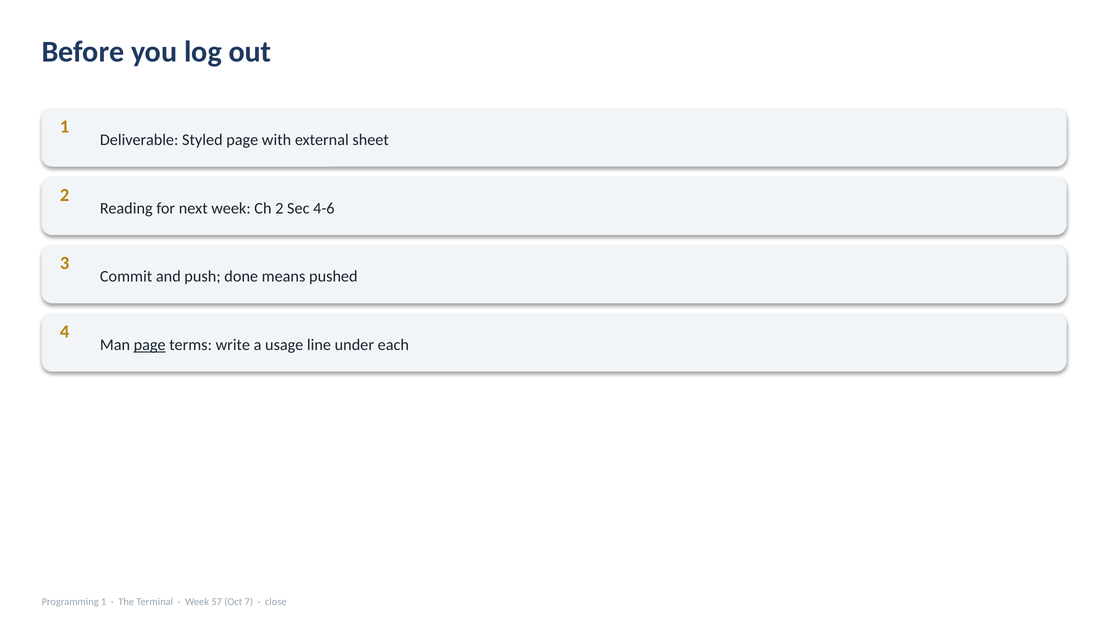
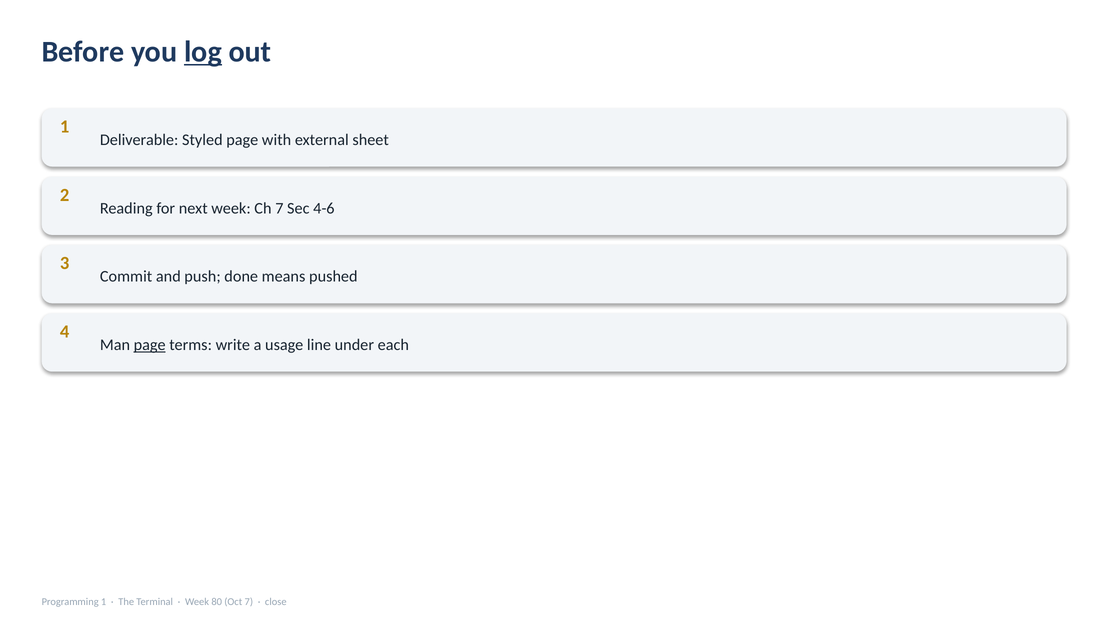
log underline: none -> present (203, 52)
Ch 2: 2 -> 7 (279, 208)
57: 57 -> 80 (217, 602)
